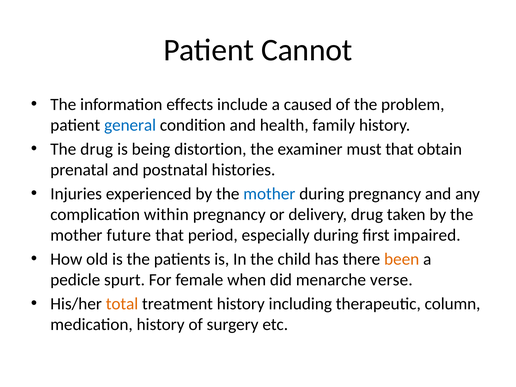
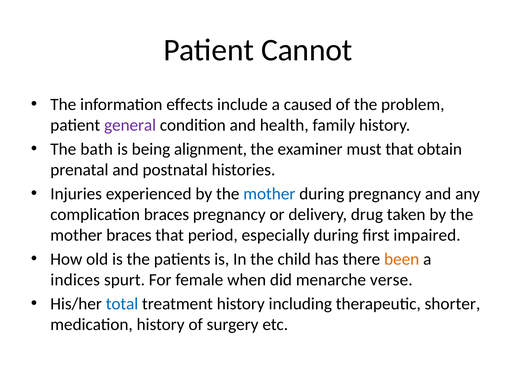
general colour: blue -> purple (130, 125)
The drug: drug -> bath (97, 149)
distortion: distortion -> alignment (210, 149)
complication within: within -> braces (166, 214)
mother future: future -> braces (129, 235)
pedicle: pedicle -> indices (75, 280)
total colour: orange -> blue (122, 304)
column: column -> shorter (452, 304)
